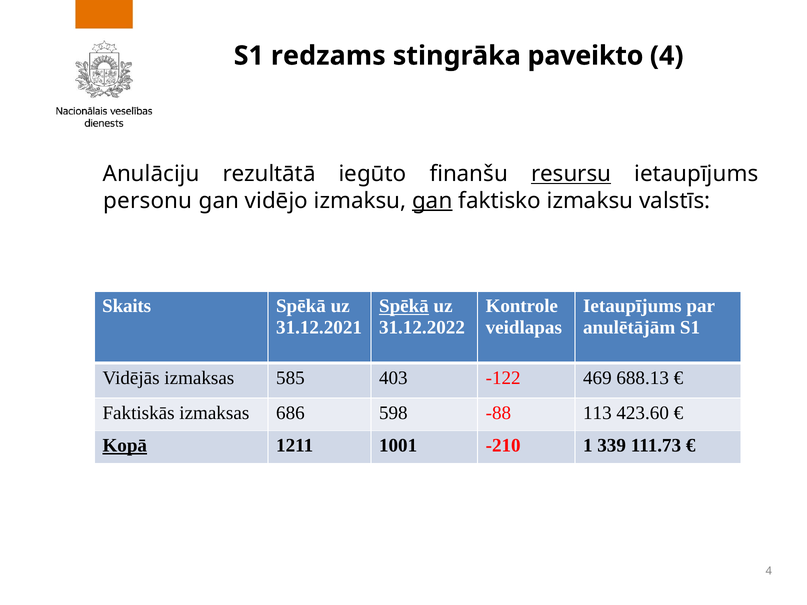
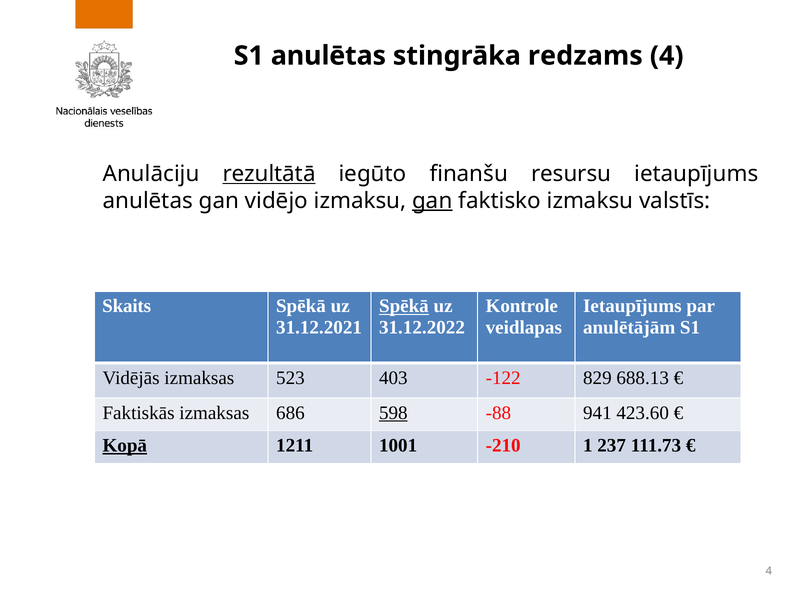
S1 redzams: redzams -> anulētas (328, 56)
paveikto: paveikto -> redzams (585, 56)
rezultātā underline: none -> present (269, 174)
resursu underline: present -> none (571, 174)
personu: personu -> anulētas (148, 201)
585: 585 -> 523 (290, 378)
469: 469 -> 829 (597, 378)
598 underline: none -> present (393, 413)
113: 113 -> 941 (597, 413)
339: 339 -> 237 (612, 446)
